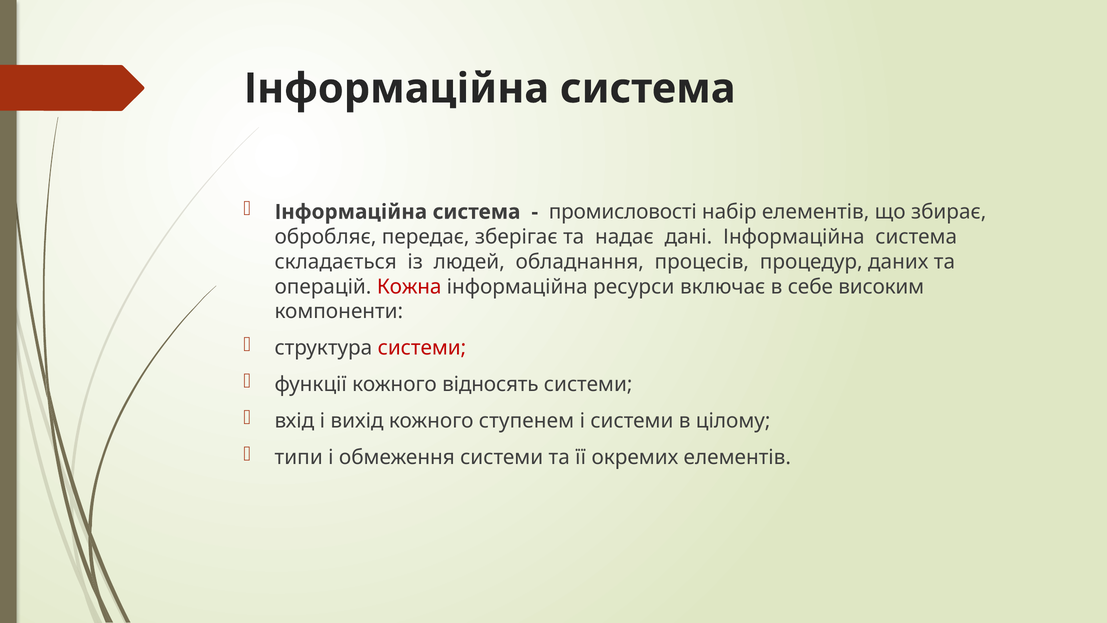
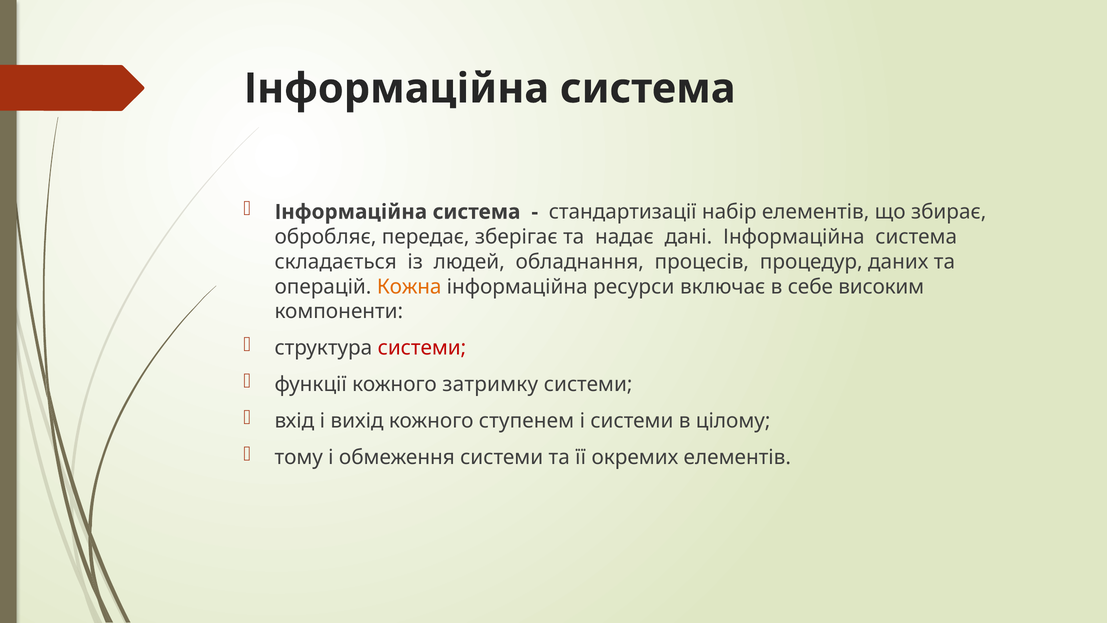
промисловості: промисловості -> стандартизації (623, 212)
Кожна colour: red -> orange (409, 287)
відносять: відносять -> затримку (490, 384)
типи: типи -> тому (299, 457)
